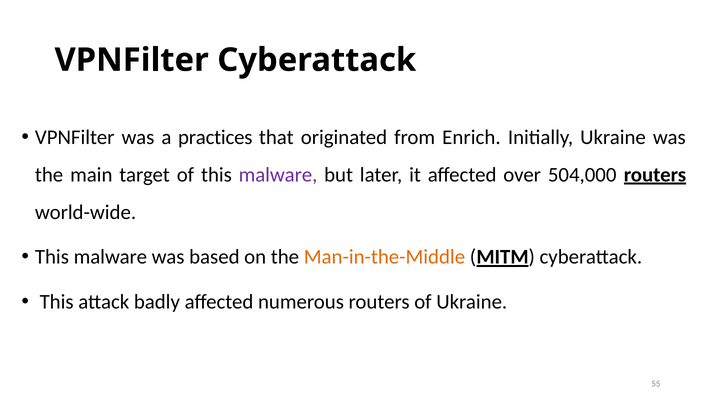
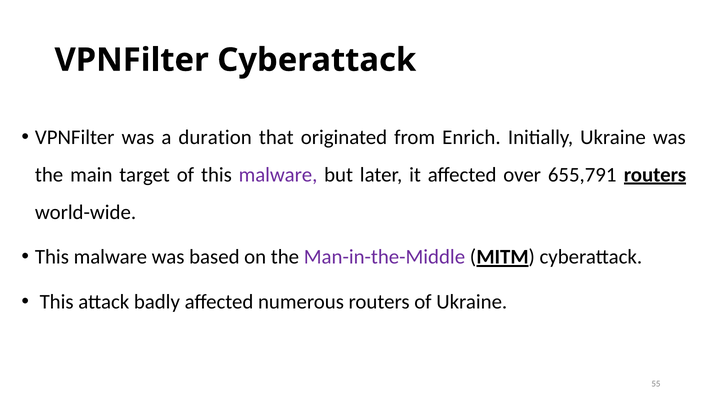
practices: practices -> duration (215, 137)
504,000: 504,000 -> 655,791 (582, 175)
Man-in-the-Middle colour: orange -> purple (384, 257)
